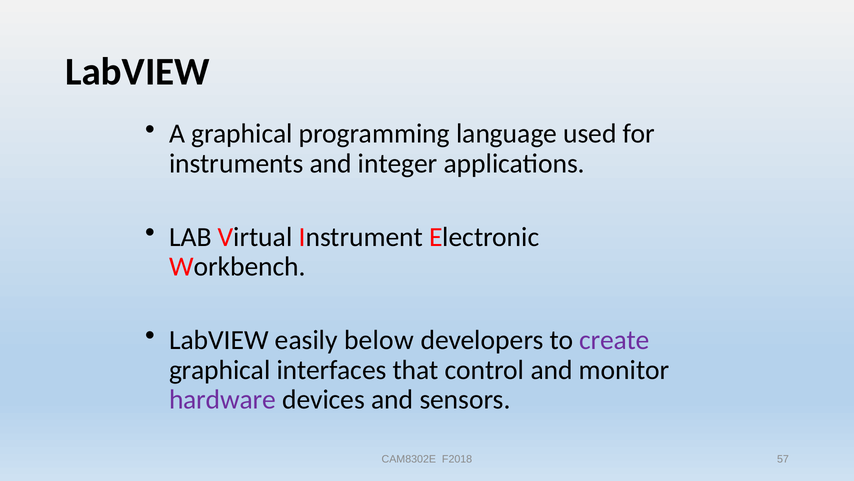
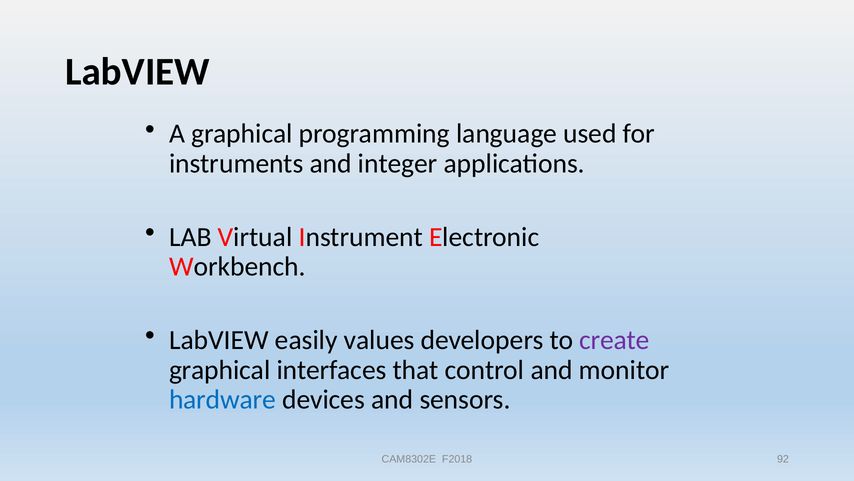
below: below -> values (379, 340)
hardware colour: purple -> blue (223, 399)
57: 57 -> 92 (783, 459)
